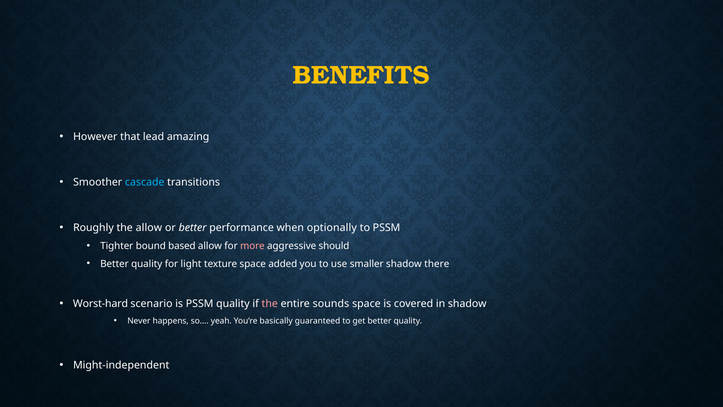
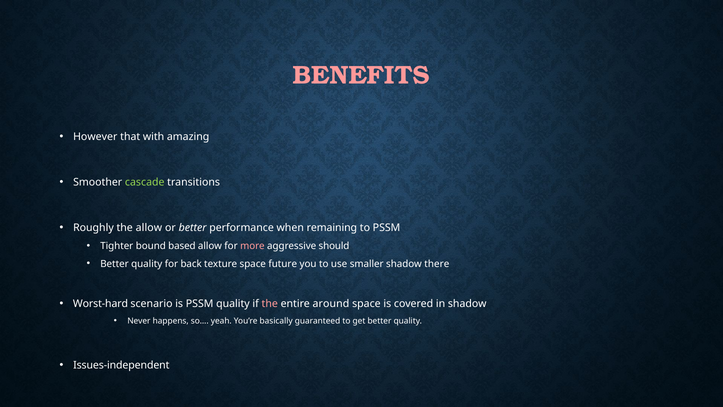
BENEFITS colour: yellow -> pink (361, 75)
lead: lead -> with (154, 137)
cascade colour: light blue -> light green (145, 182)
optionally: optionally -> remaining (332, 227)
light: light -> back (191, 264)
added: added -> future (283, 264)
sounds: sounds -> around (331, 304)
Might-independent: Might-independent -> Issues-independent (121, 365)
